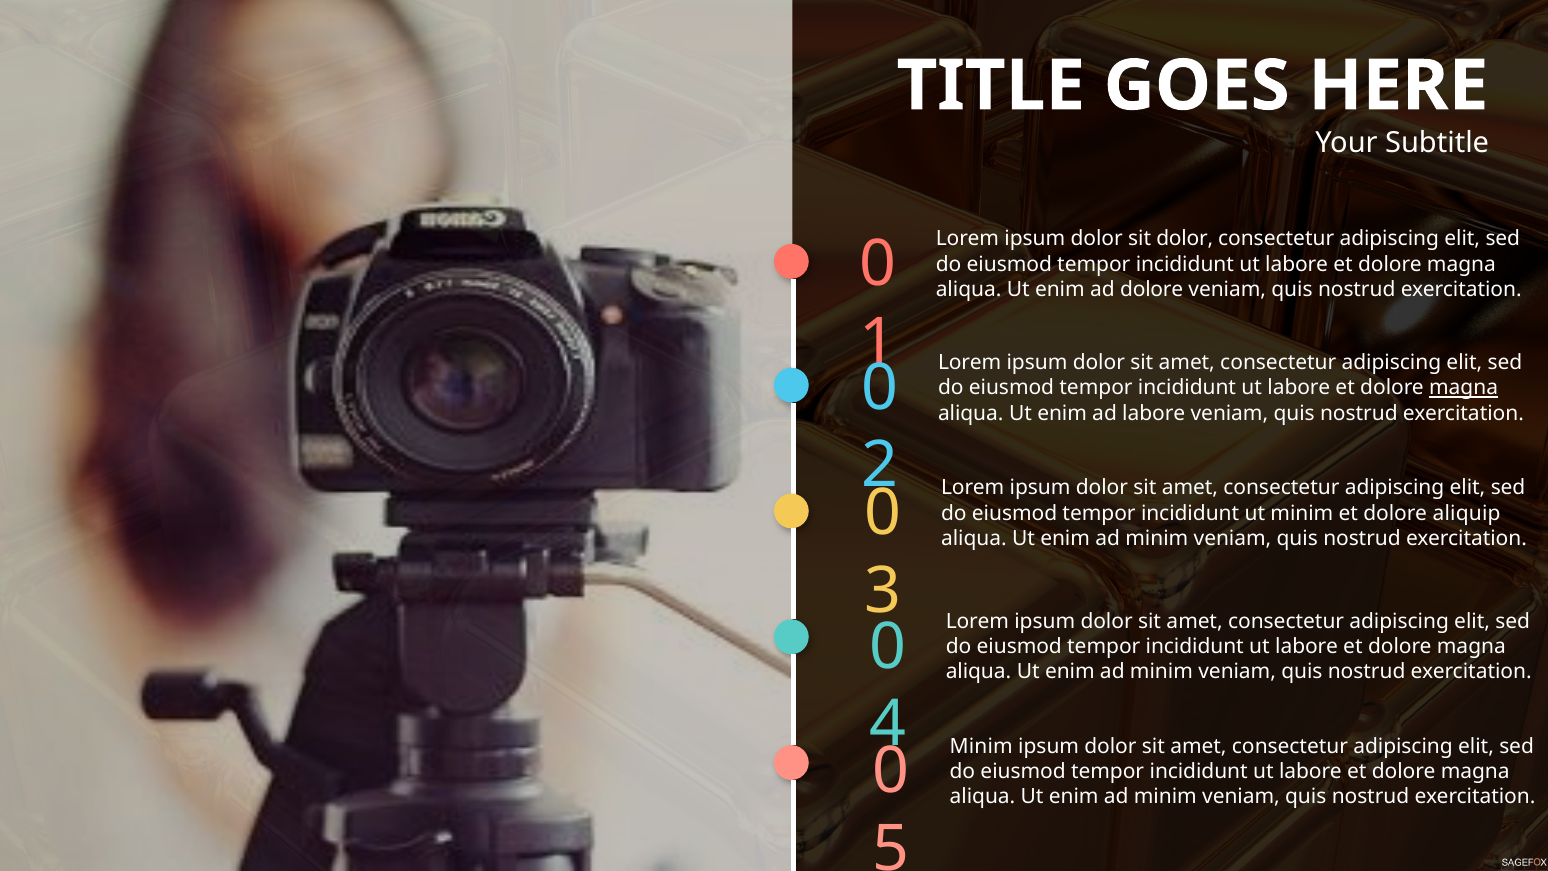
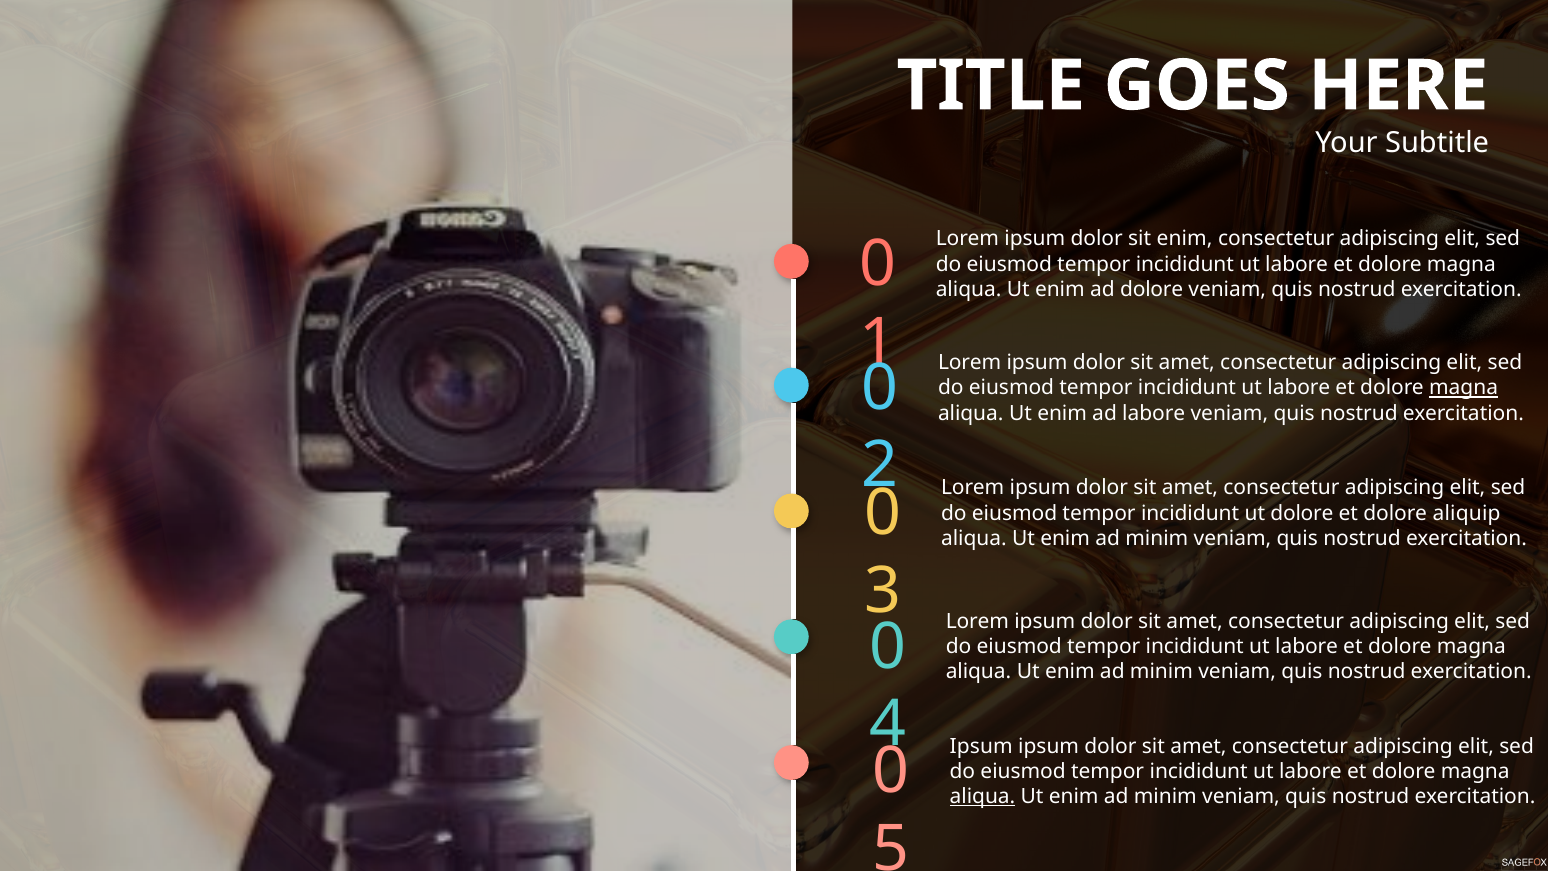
sit dolor: dolor -> enim (1185, 239)
ut minim: minim -> dolore (1302, 513)
Minim: Minim -> Ipsum (981, 746)
aliqua underline: none -> present (982, 796)
